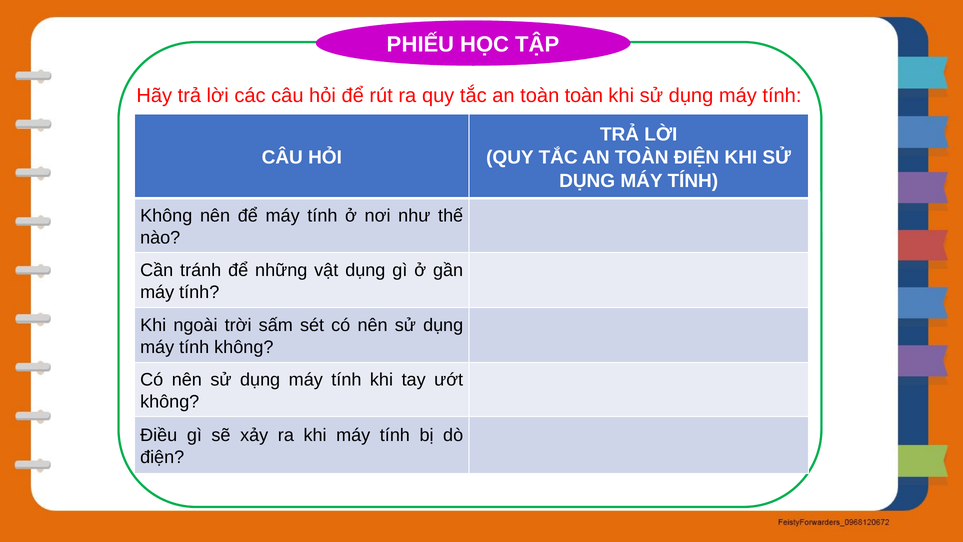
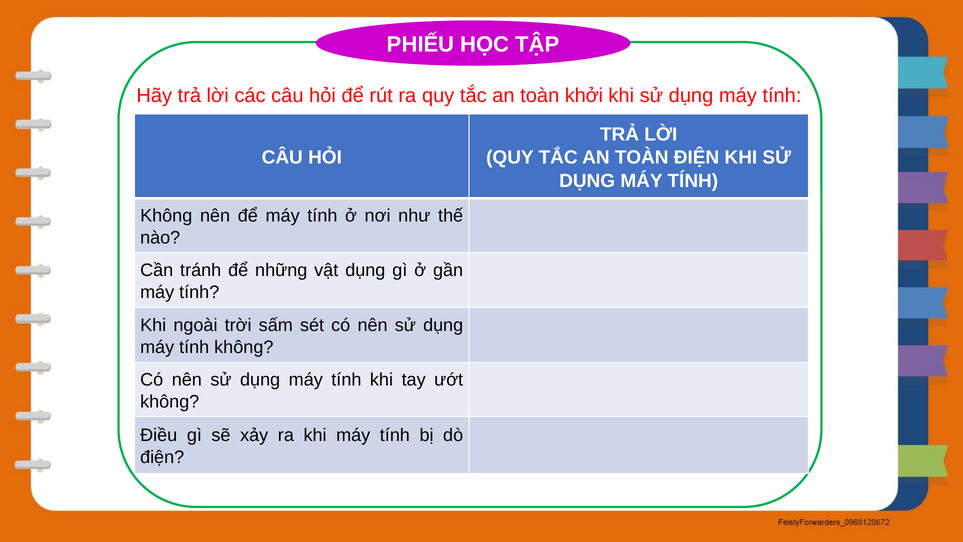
toàn toàn: toàn -> khởi (584, 96)
